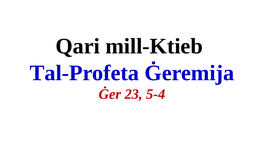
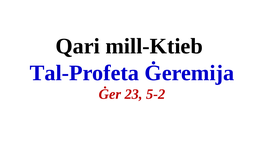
5-4: 5-4 -> 5-2 (156, 94)
